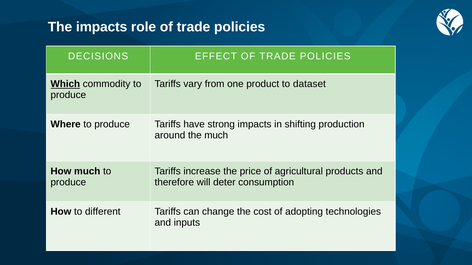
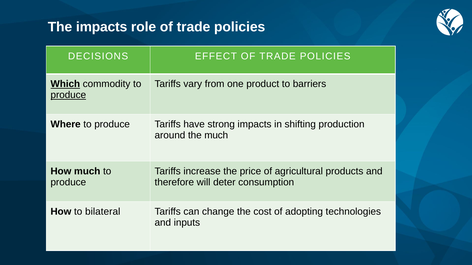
dataset: dataset -> barriers (310, 84)
produce underline: none -> present (68, 95)
different: different -> bilateral (103, 212)
